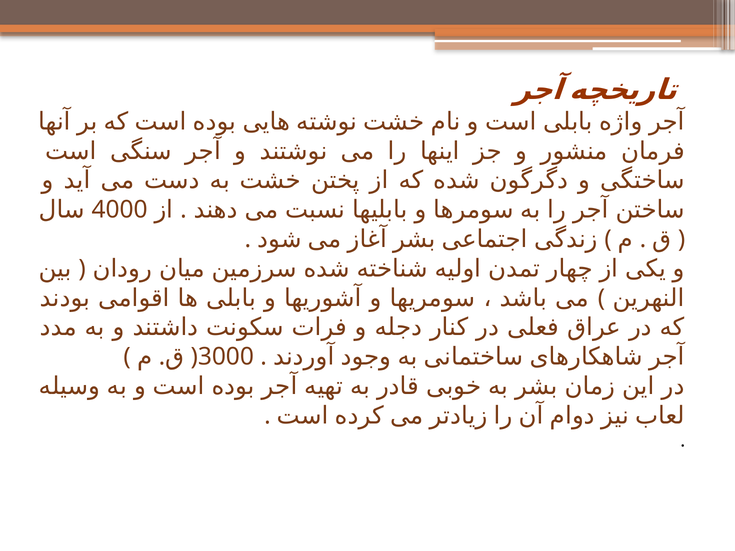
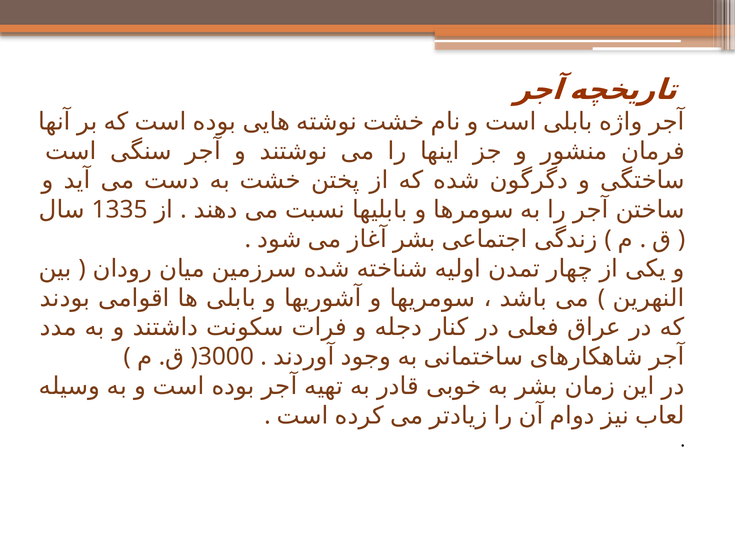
4000: 4000 -> 1335 (120, 210)
